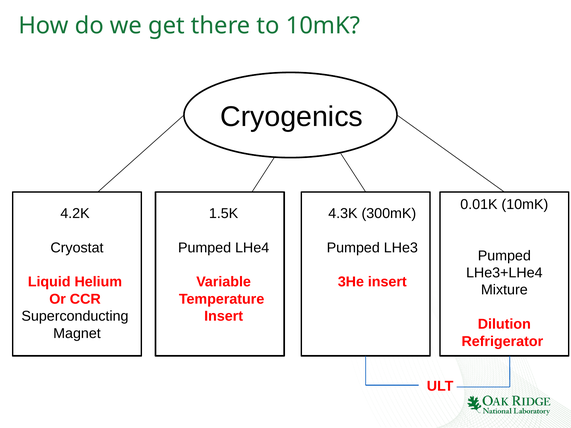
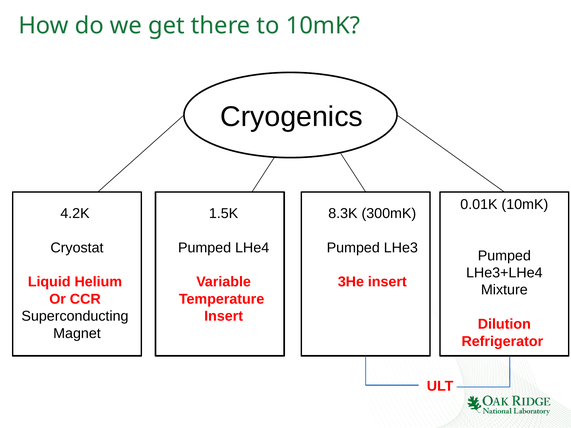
4.3K: 4.3K -> 8.3K (343, 214)
